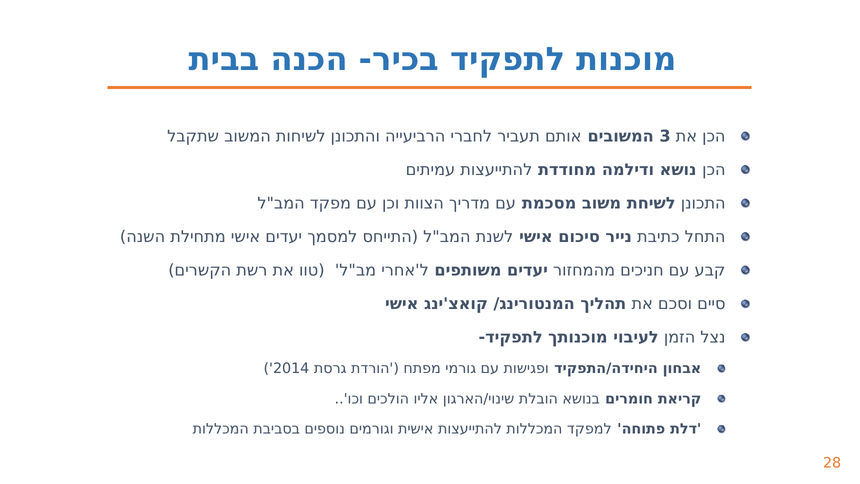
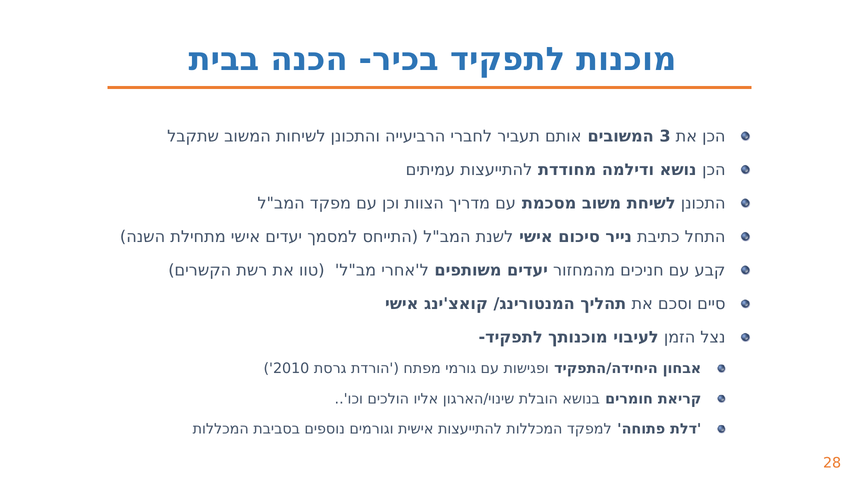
2014: 2014 -> 2010 (291, 368)
